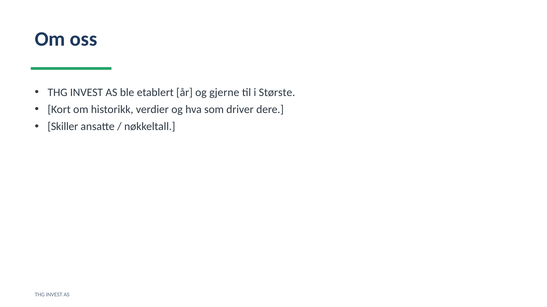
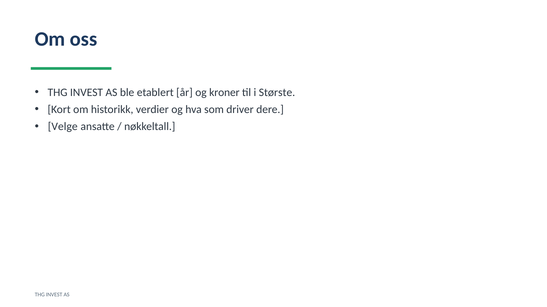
gjerne: gjerne -> kroner (224, 93)
Skiller: Skiller -> Velge (63, 127)
